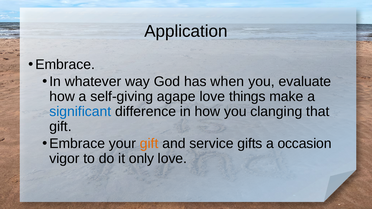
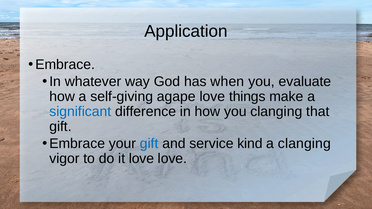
gift colour: orange -> blue (149, 144)
gifts: gifts -> kind (250, 144)
a occasion: occasion -> clanging (304, 144)
it only: only -> love (142, 159)
